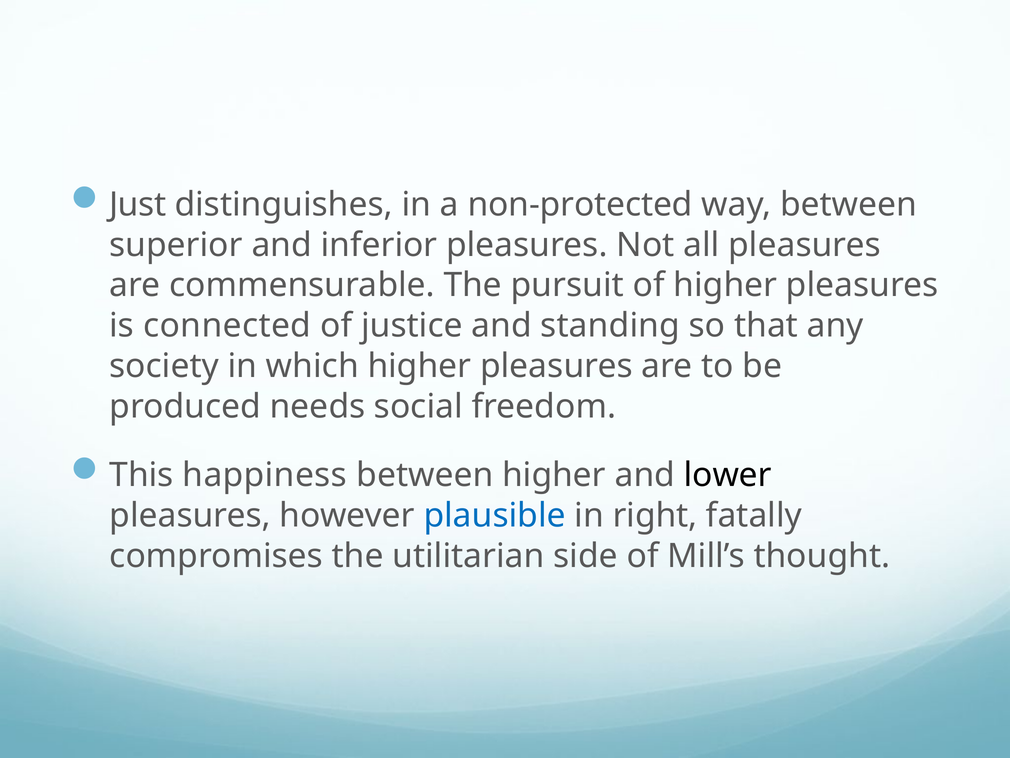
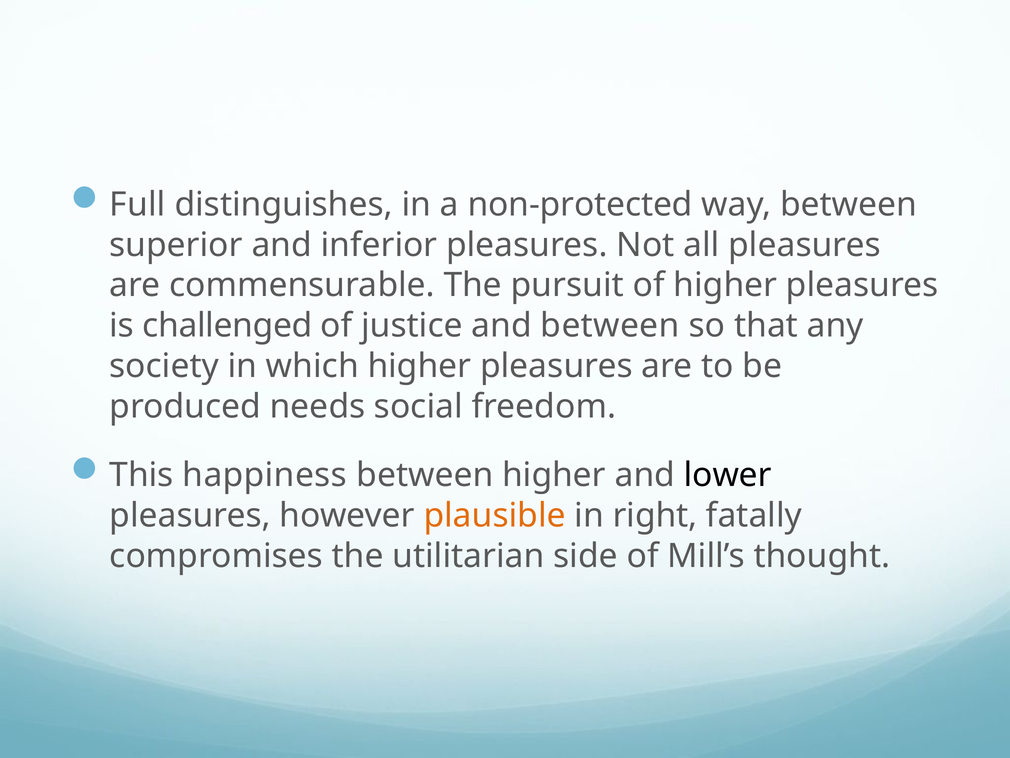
Just: Just -> Full (137, 204)
connected: connected -> challenged (227, 326)
and standing: standing -> between (610, 326)
plausible colour: blue -> orange (495, 515)
